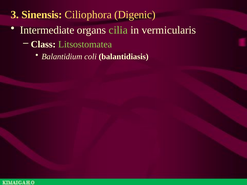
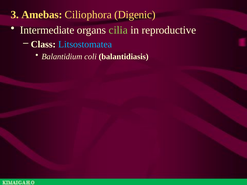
Sinensis: Sinensis -> Amebas (42, 15)
vermicularis: vermicularis -> reproductive (169, 30)
Litsostomatea colour: light green -> light blue (85, 44)
